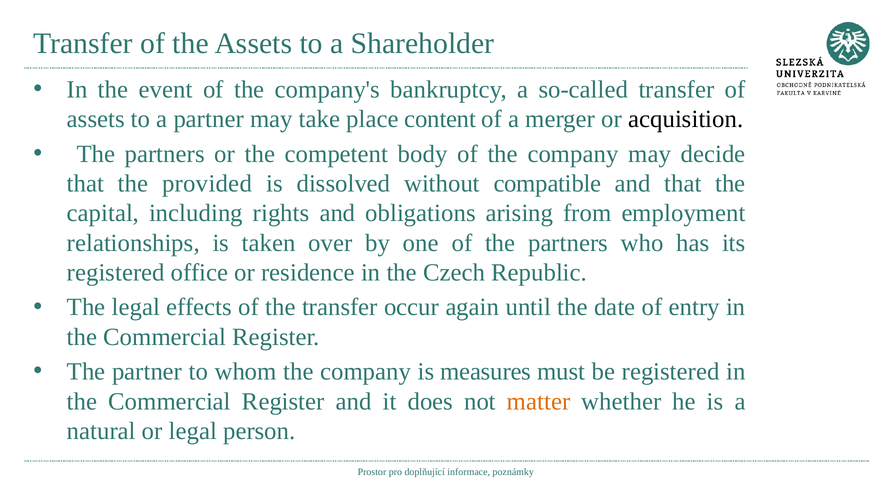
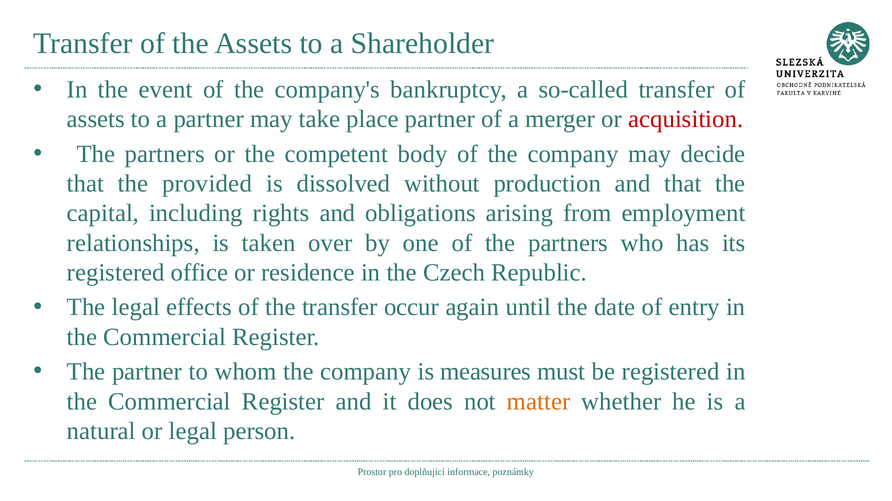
place content: content -> partner (440, 119)
acquisition colour: black -> red (686, 119)
compatible: compatible -> production (547, 184)
